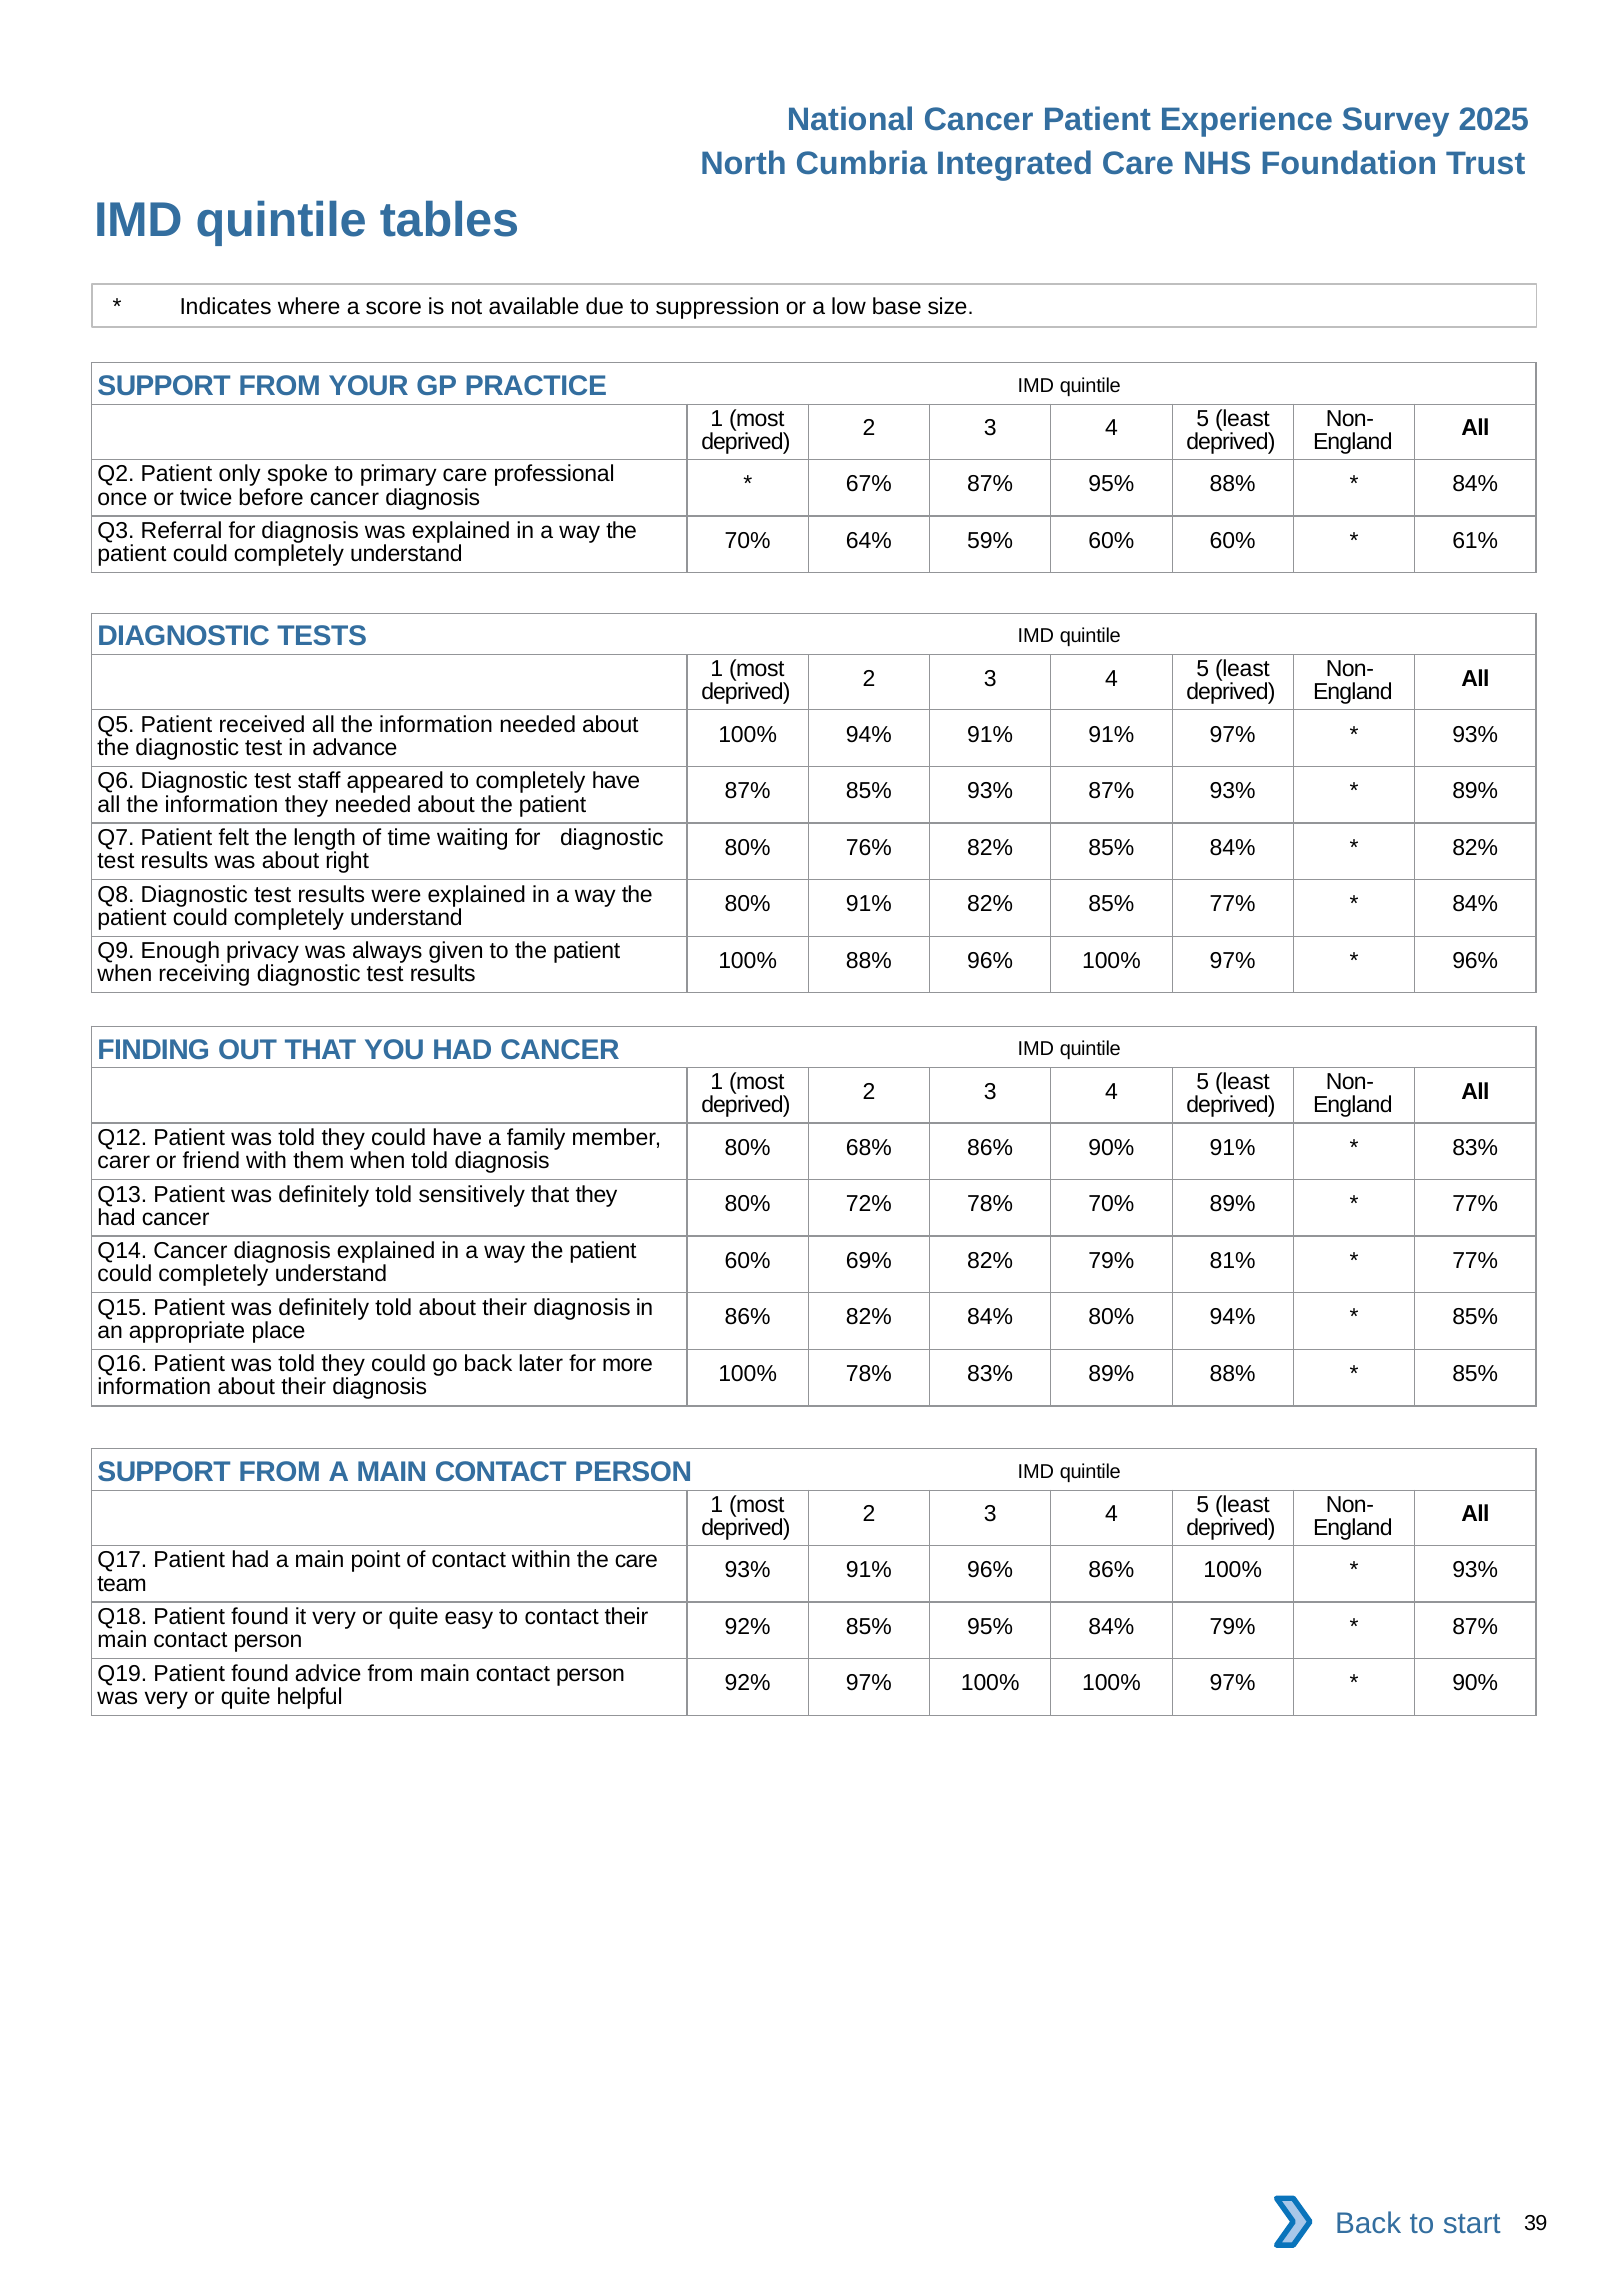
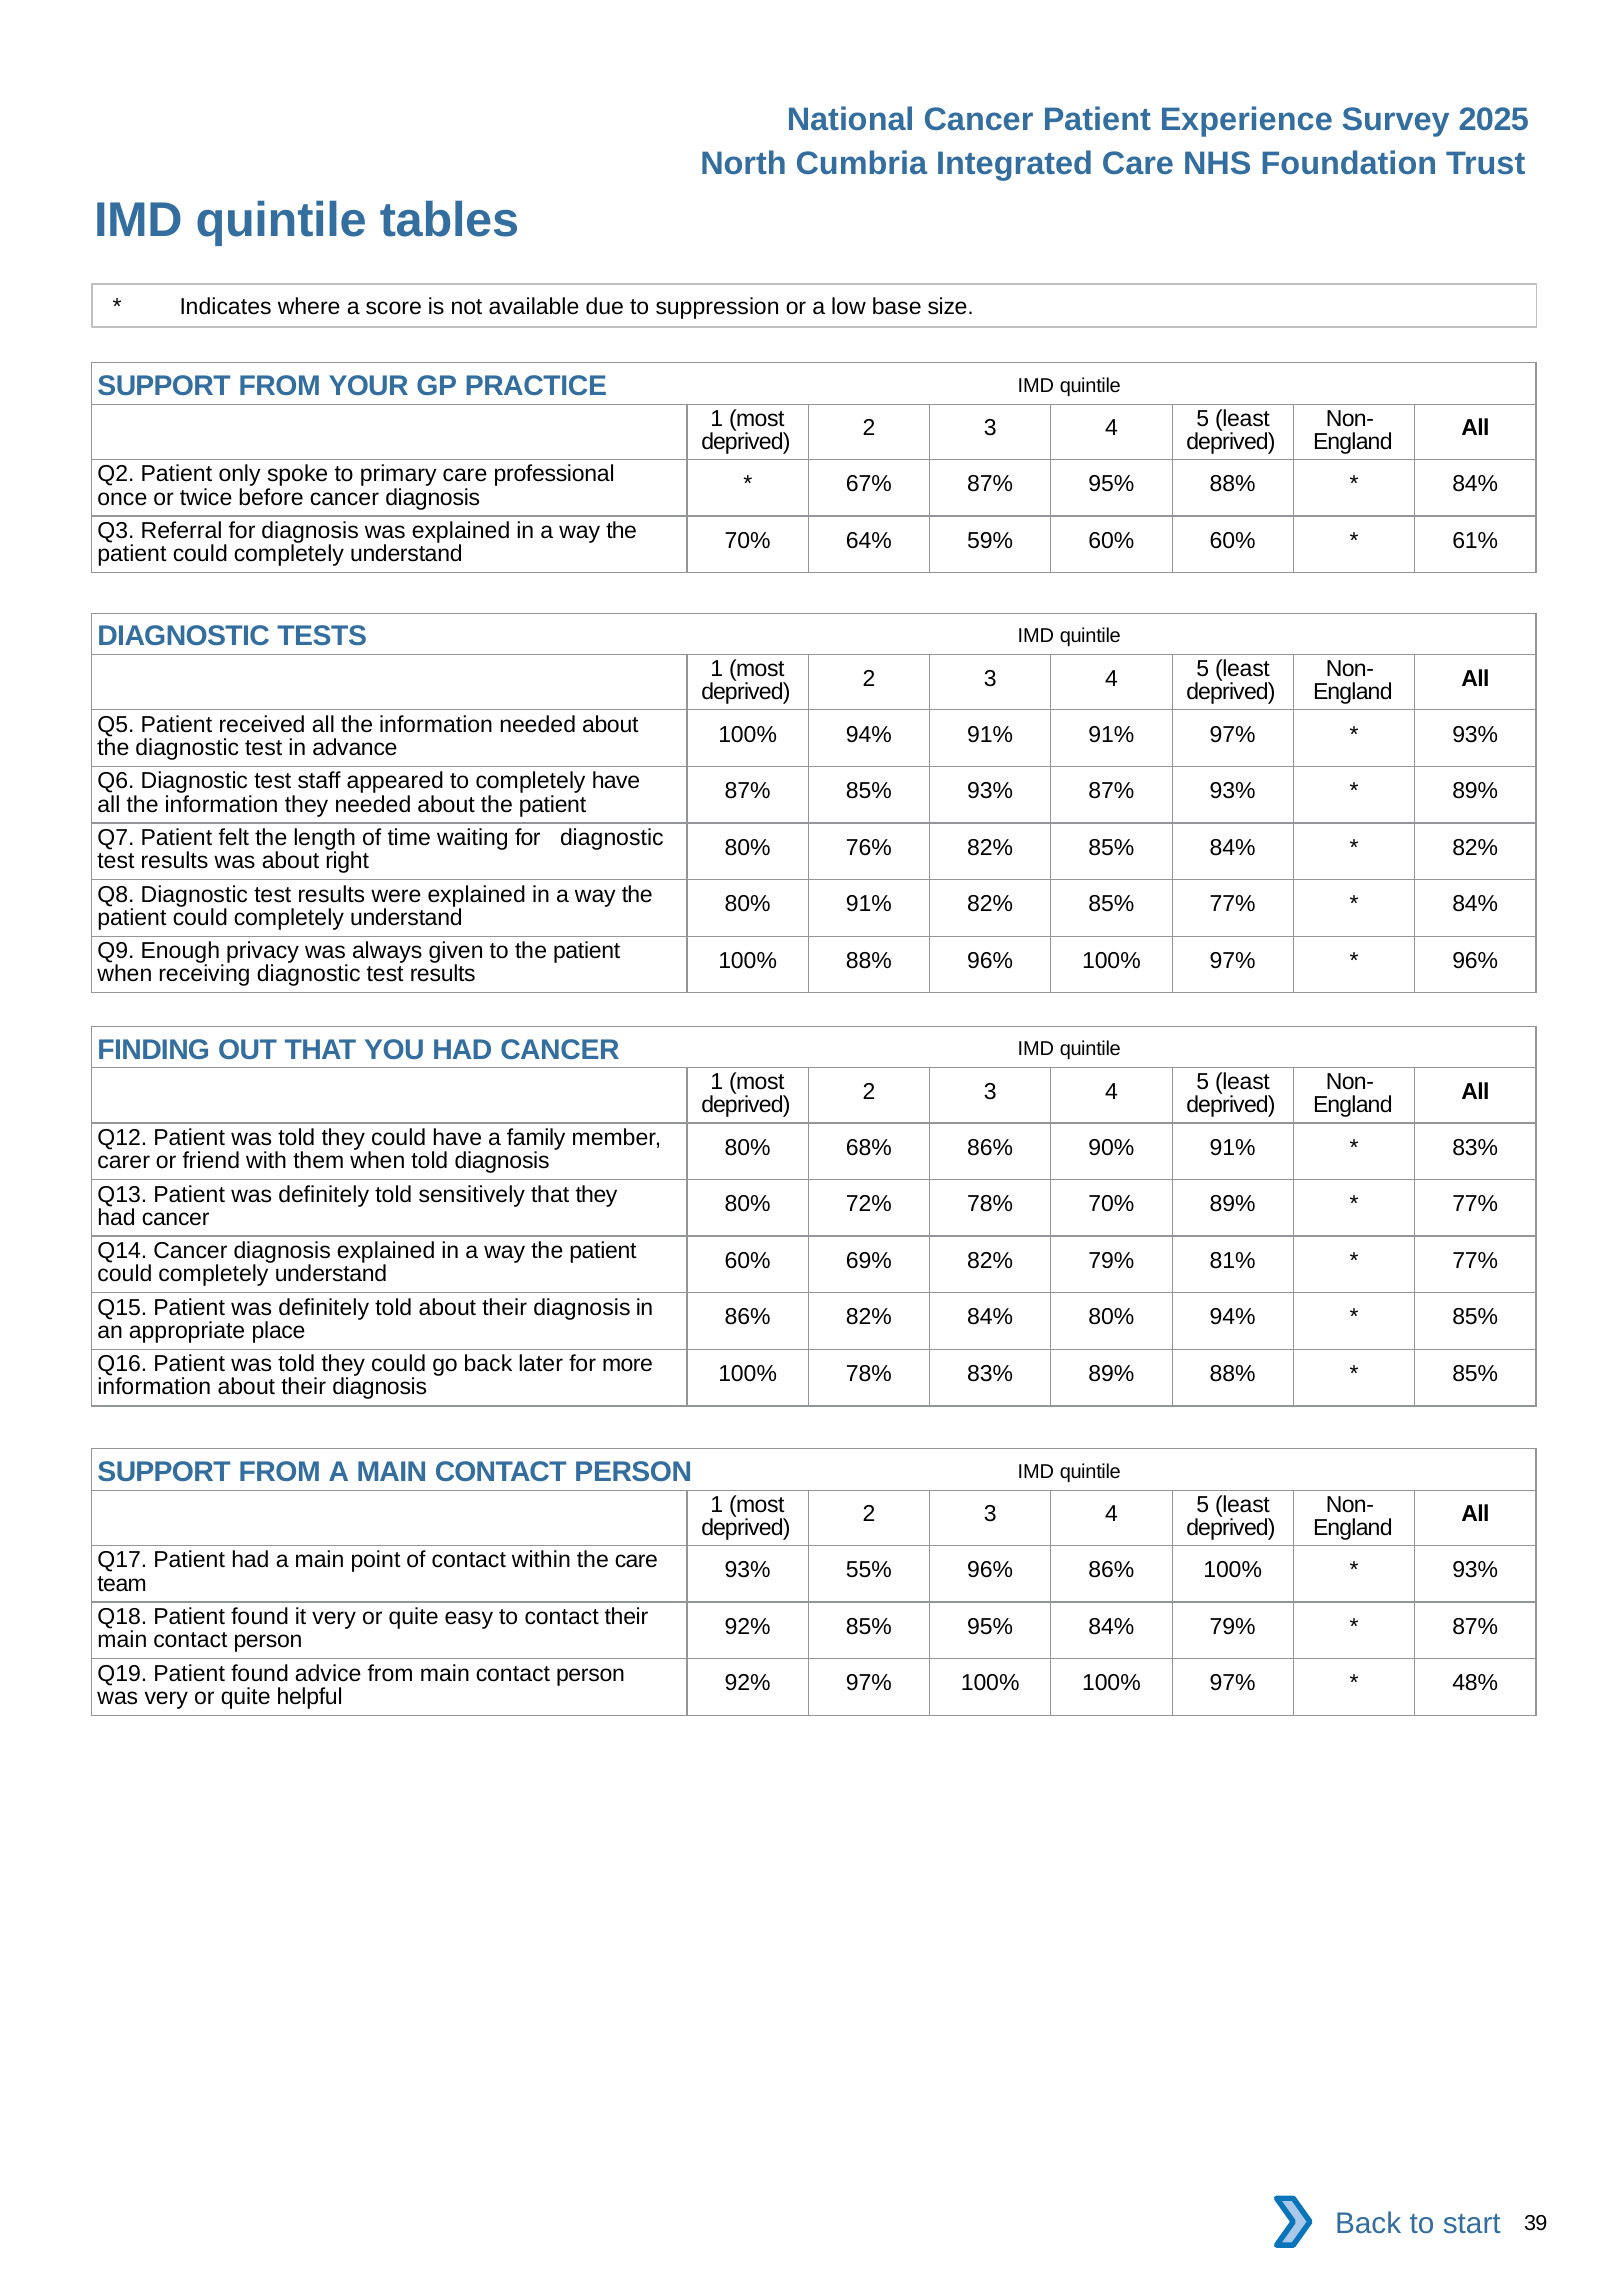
93% 91%: 91% -> 55% (869, 1570)
90%: 90% -> 48% (1475, 1683)
